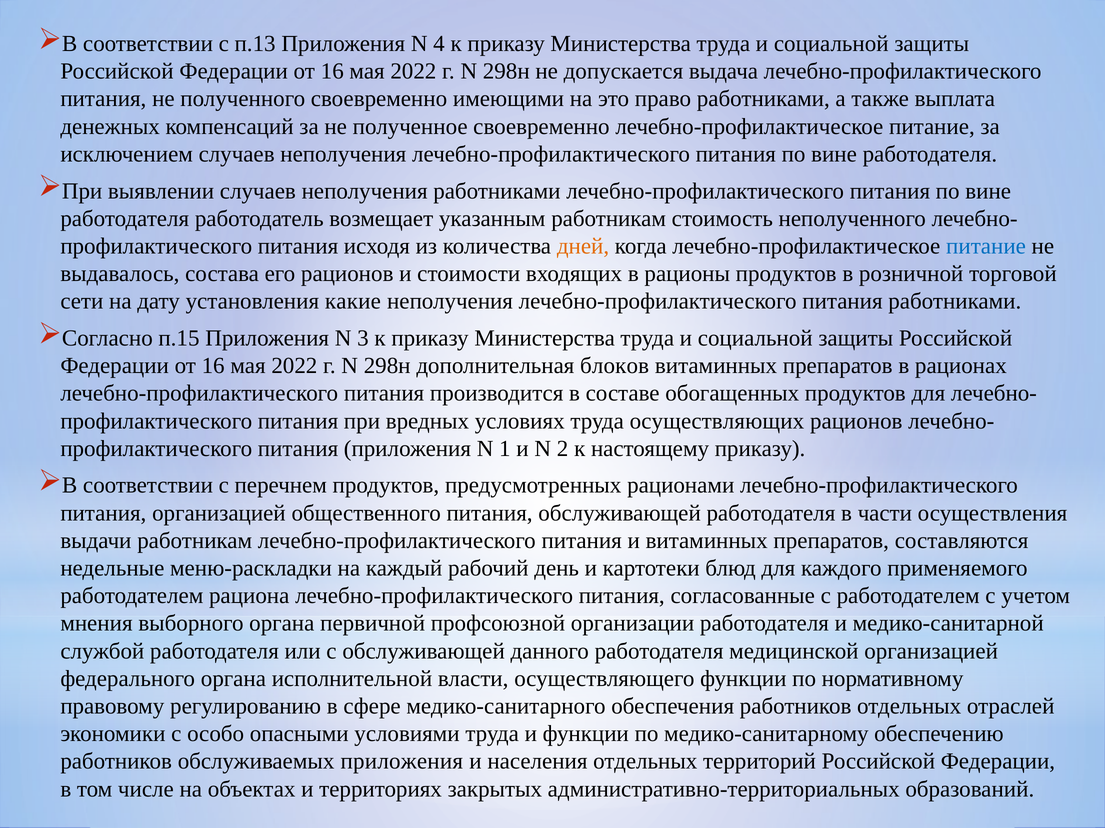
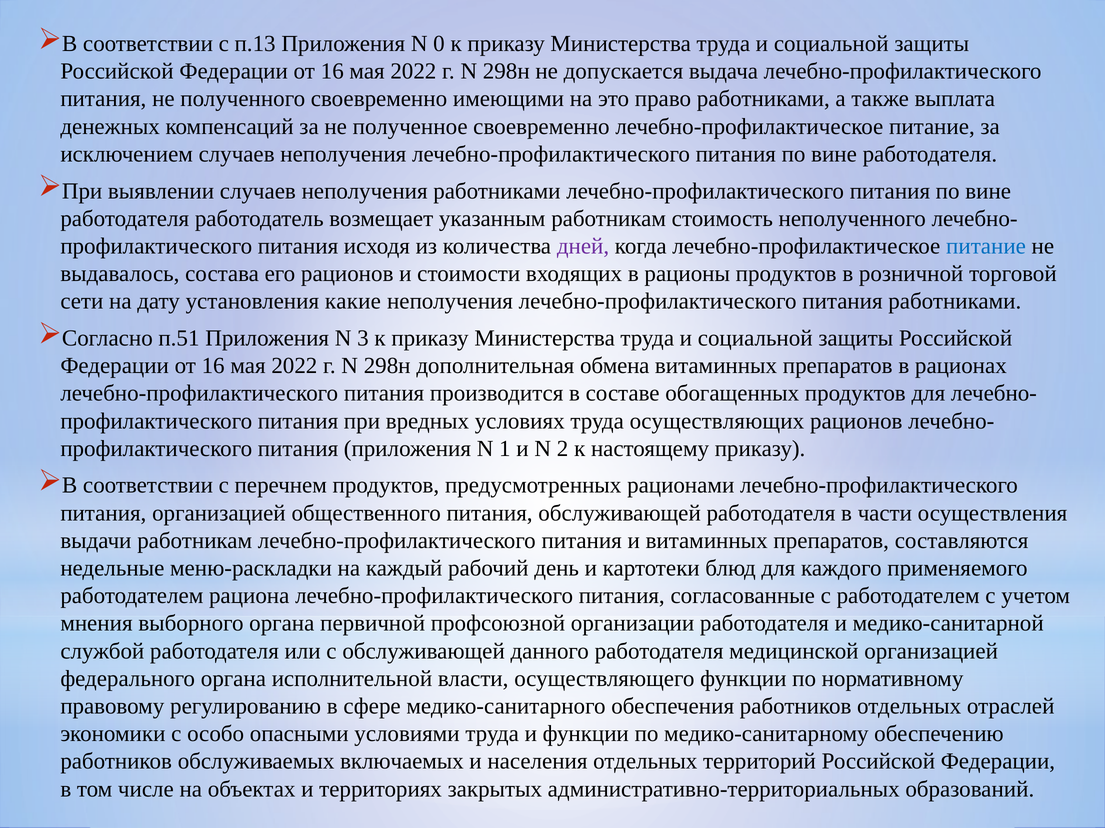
4: 4 -> 0 (439, 44)
дней colour: orange -> purple (583, 246)
п.15: п.15 -> п.51 (179, 338)
блоков: блоков -> обмена (615, 366)
обслуживаемых приложения: приложения -> включаемых (402, 762)
